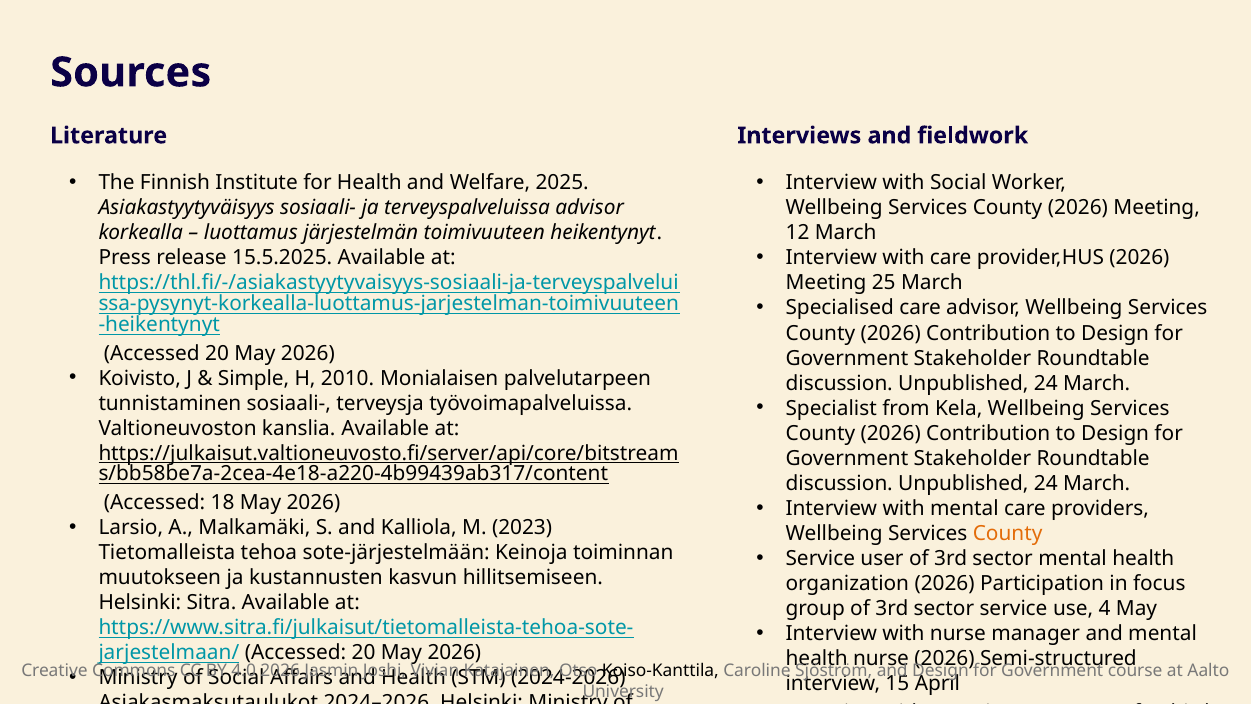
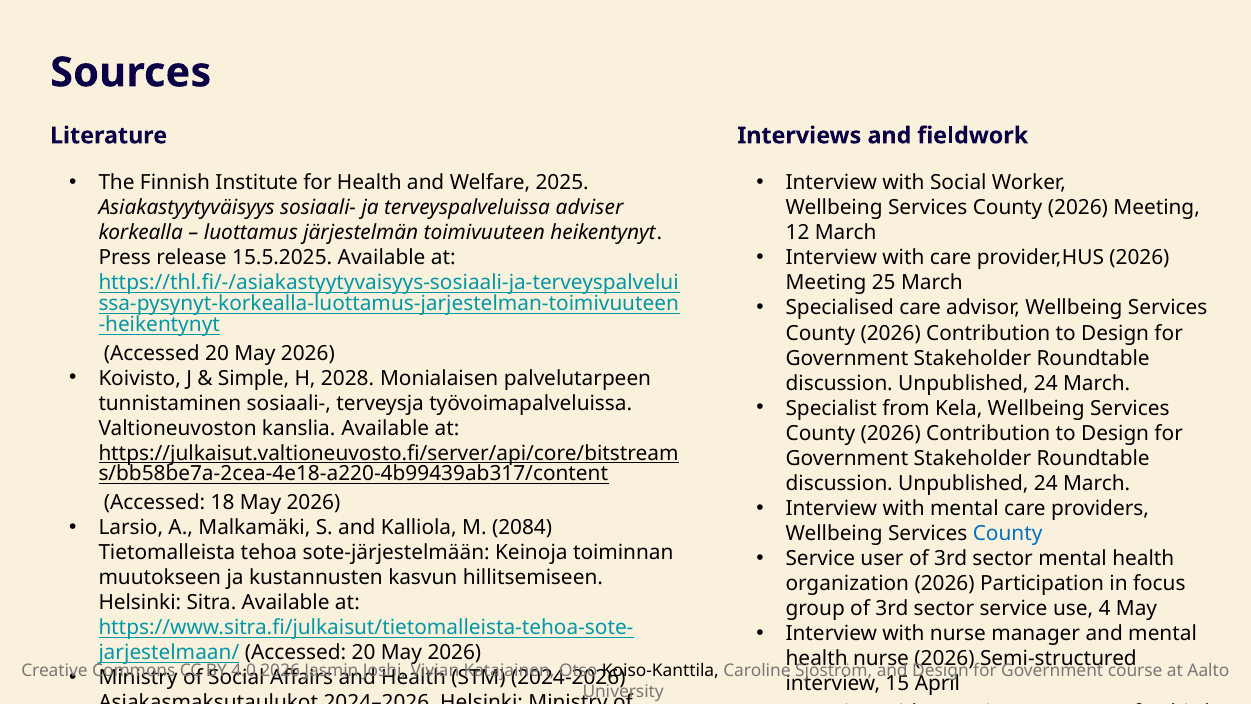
terveyspalveluissa advisor: advisor -> adviser (590, 208)
2010: 2010 -> 2028 (348, 378)
2023: 2023 -> 2084 (522, 527)
County colour: orange -> blue (1008, 533)
